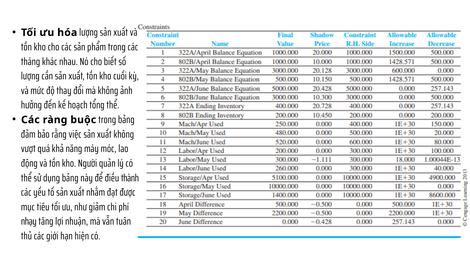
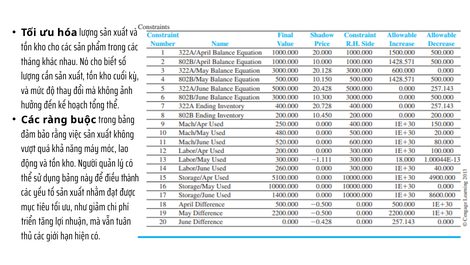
nhạy: nhạy -> triển (29, 221)
